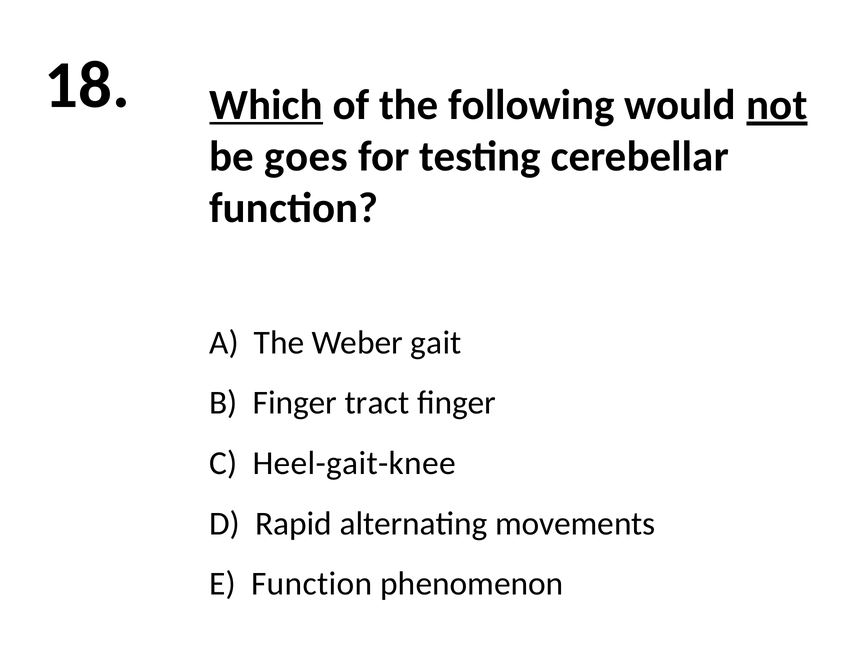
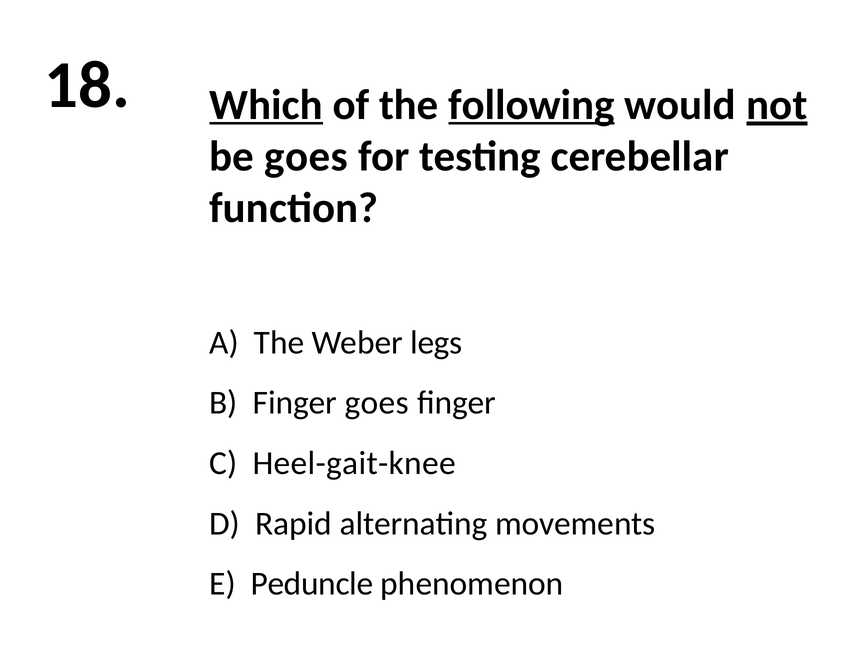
following underline: none -> present (532, 105)
gait: gait -> legs (436, 342)
Finger tract: tract -> goes (377, 403)
E Function: Function -> Peduncle (312, 584)
